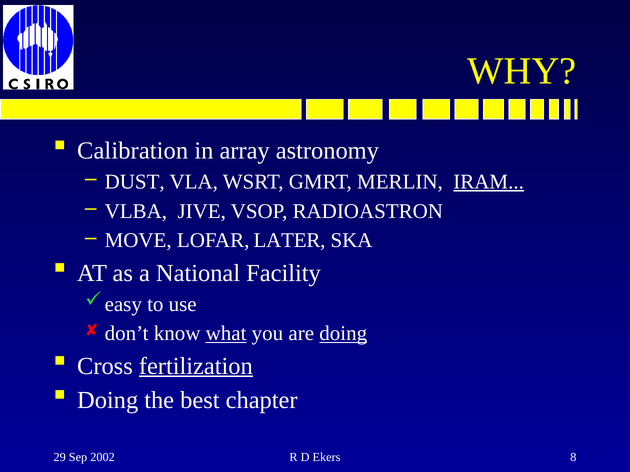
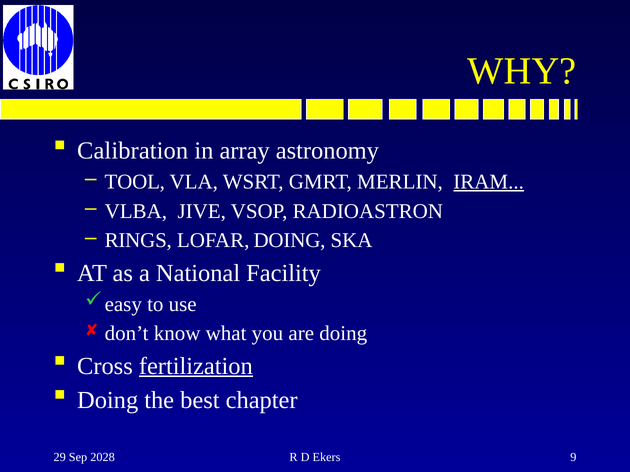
DUST: DUST -> TOOL (135, 182)
MOVE: MOVE -> RINGS (138, 241)
LOFAR LATER: LATER -> DOING (289, 241)
what underline: present -> none (226, 334)
doing underline: present -> none (343, 334)
2002: 2002 -> 2028 (103, 458)
8: 8 -> 9 (573, 458)
